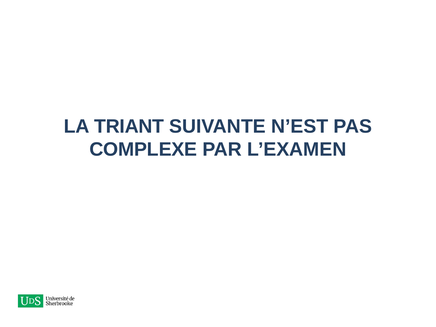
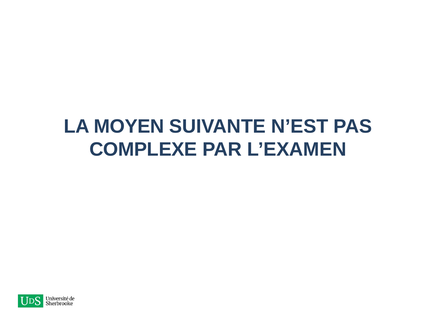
TRIANT: TRIANT -> MOYEN (129, 126)
